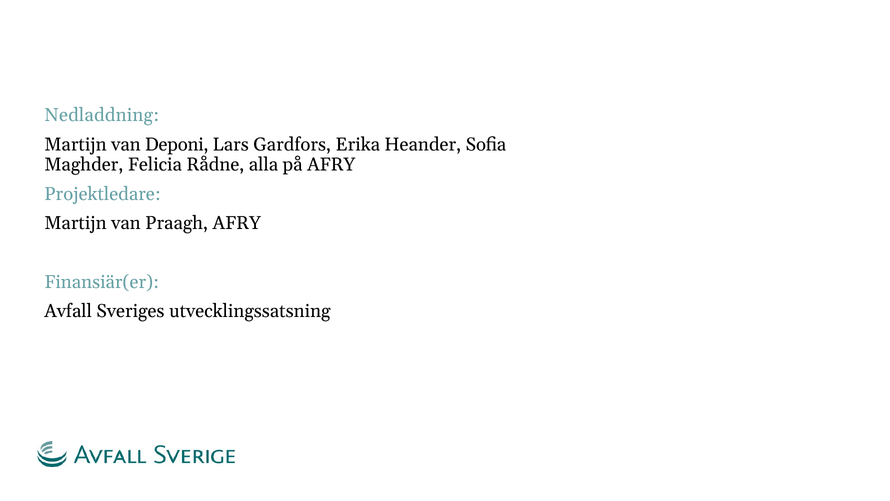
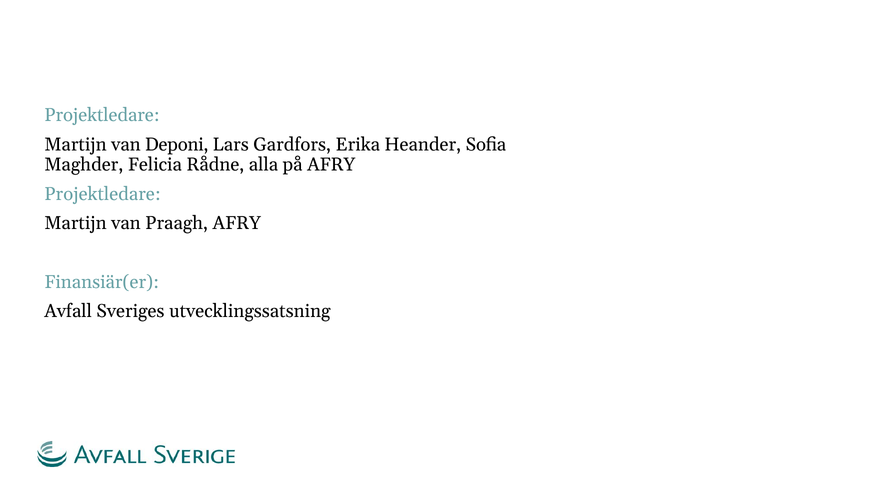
Nedladdning: Nedladdning -> Projektledare (102, 115)
